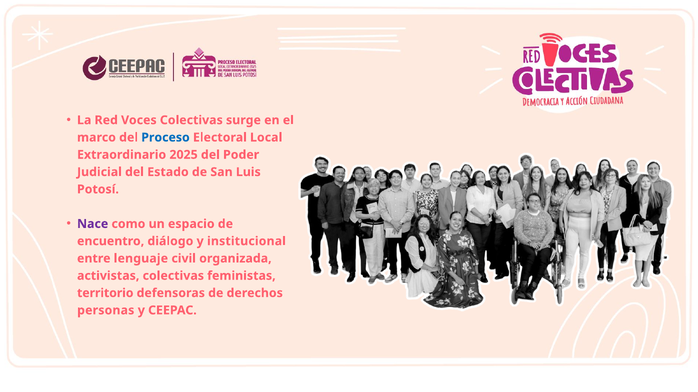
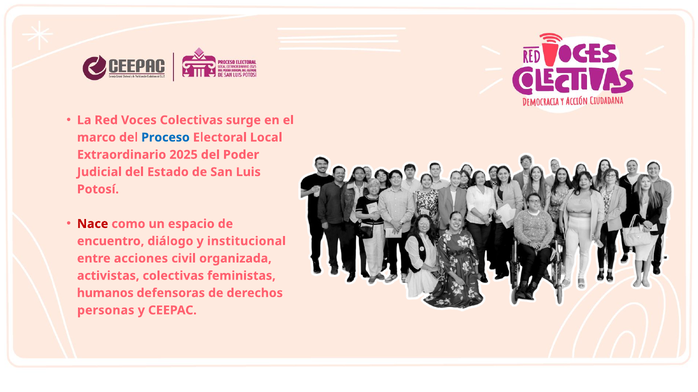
Nace colour: purple -> red (93, 224)
lenguaje: lenguaje -> acciones (141, 259)
territorio: territorio -> humanos (105, 293)
